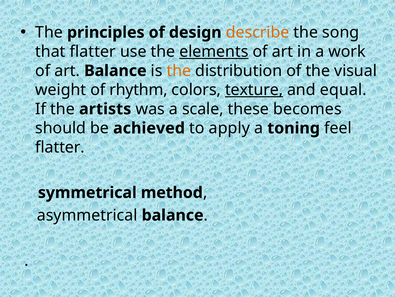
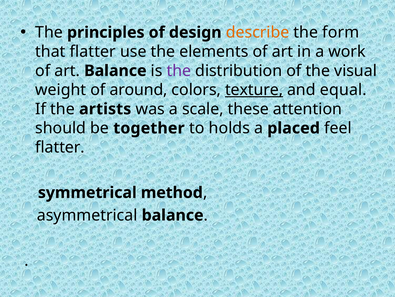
song: song -> form (341, 32)
elements underline: present -> none (214, 51)
the colour: orange -> purple (179, 71)
rhythm: rhythm -> around (139, 90)
becomes: becomes -> attention (308, 109)
achieved: achieved -> together (149, 128)
apply: apply -> holds (229, 128)
toning: toning -> placed (294, 128)
